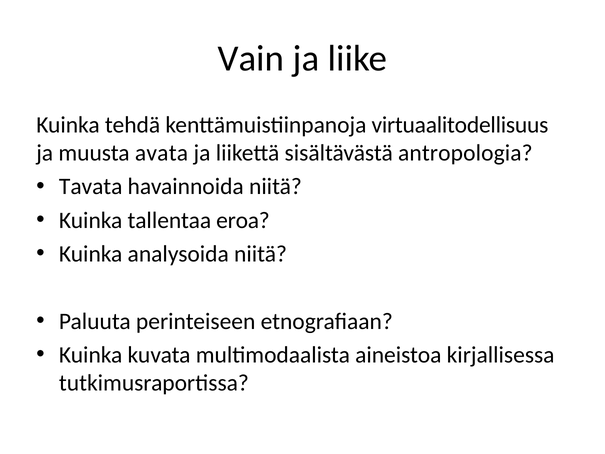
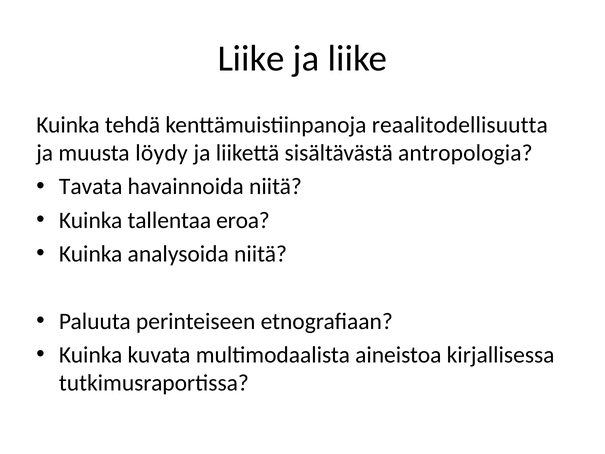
Vain: Vain -> Liike (251, 59)
virtuaalitodellisuus: virtuaalitodellisuus -> reaalitodellisuutta (460, 125)
avata: avata -> löydy (162, 153)
